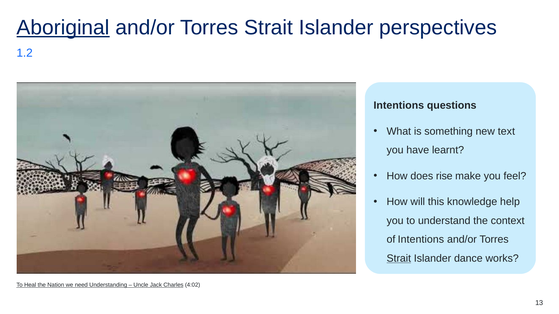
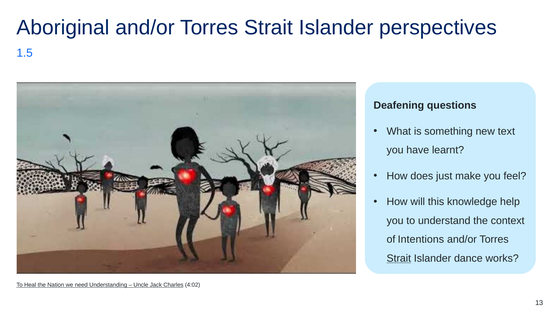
Aboriginal underline: present -> none (63, 28)
1.2: 1.2 -> 1.5 (25, 53)
Intentions: Intentions -> Deafening (399, 106)
rise: rise -> just (444, 176)
